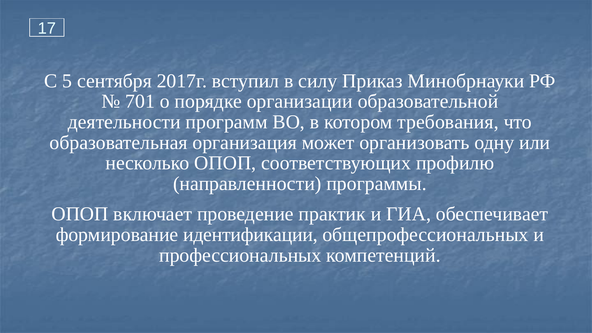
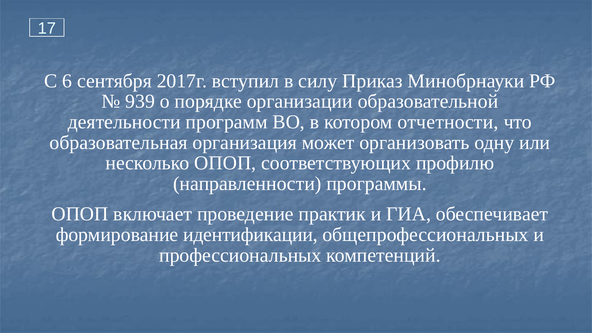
5: 5 -> 6 (67, 81)
701: 701 -> 939 (140, 101)
требования: требования -> отчетности (448, 122)
